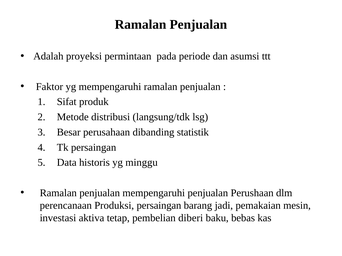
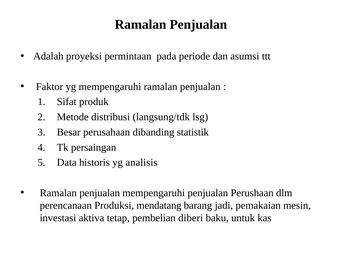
minggu: minggu -> analisis (142, 163)
Produksi persaingan: persaingan -> mendatang (159, 206)
bebas: bebas -> untuk (243, 218)
